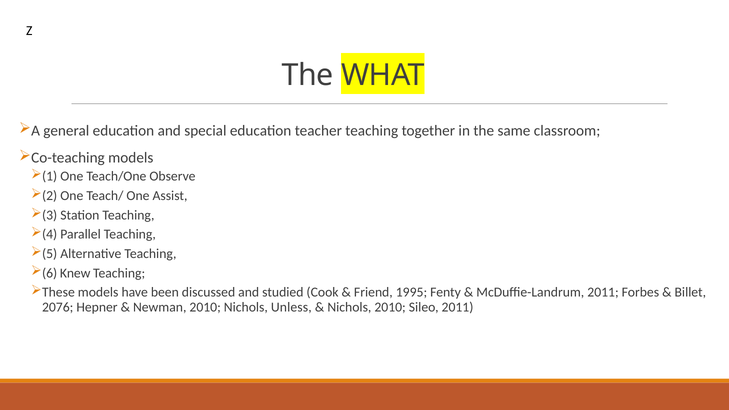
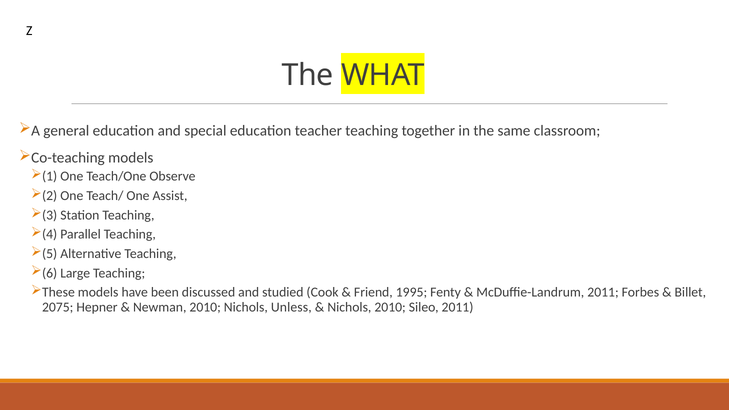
Knew: Knew -> Large (75, 273)
2076: 2076 -> 2075 (58, 307)
